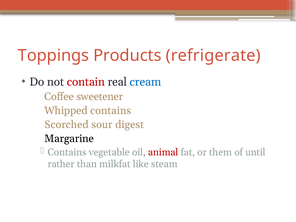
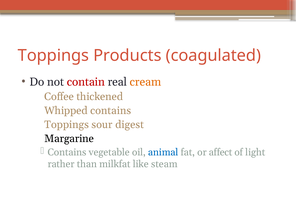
refrigerate: refrigerate -> coagulated (213, 55)
cream colour: blue -> orange (145, 82)
sweetener: sweetener -> thickened (100, 96)
Scorched: Scorched -> Toppings (67, 125)
animal colour: red -> blue (163, 152)
them: them -> affect (221, 152)
until: until -> light (255, 152)
